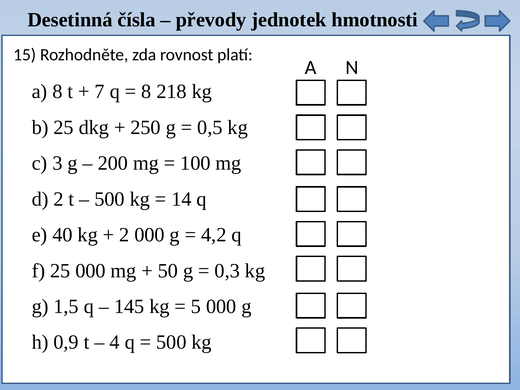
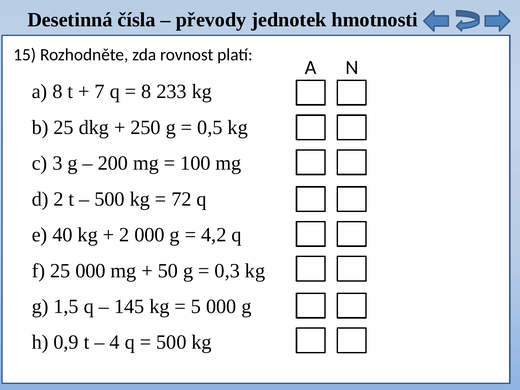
218: 218 -> 233 (172, 92)
14: 14 -> 72 (181, 199)
